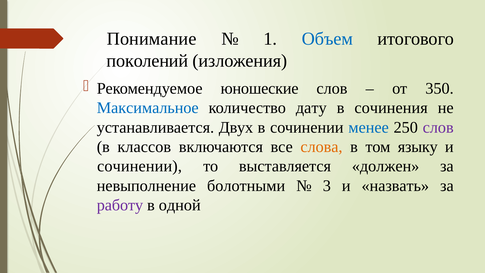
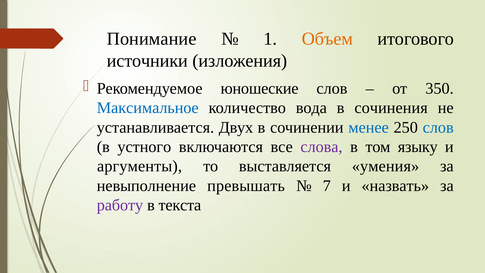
Объем colour: blue -> orange (327, 39)
поколений: поколений -> источники (147, 61)
дату: дату -> вода (311, 108)
слов colour: purple -> blue (438, 127)
классов: классов -> устного (144, 147)
слова colour: orange -> purple (321, 147)
сочинении: сочинении -> аргументы (140, 166)
должен: должен -> умения (386, 166)
болотными: болотными -> превышать (246, 186)
3: 3 -> 7 (327, 186)
одной: одной -> текста (180, 205)
